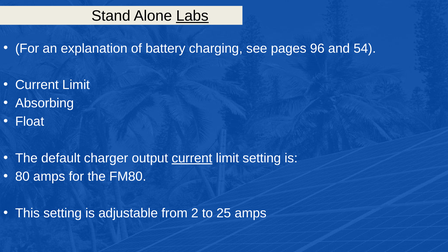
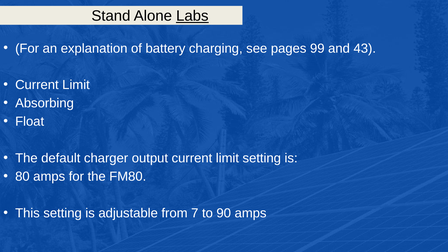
96: 96 -> 99 (317, 48)
54: 54 -> 43 (365, 48)
current underline: present -> none (192, 158)
2: 2 -> 7 (195, 213)
25: 25 -> 90 (224, 213)
